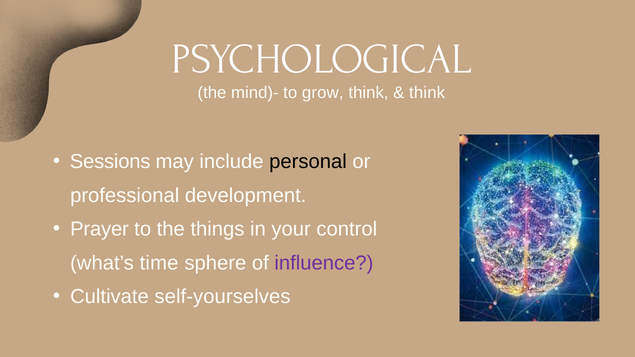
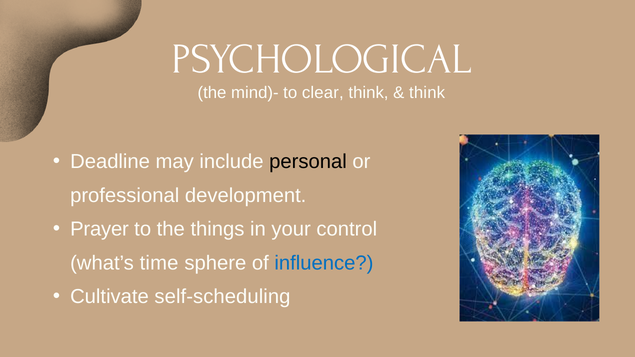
grow: grow -> clear (323, 93)
Sessions: Sessions -> Deadline (110, 162)
influence colour: purple -> blue (324, 263)
self-yourselves: self-yourselves -> self-scheduling (222, 297)
